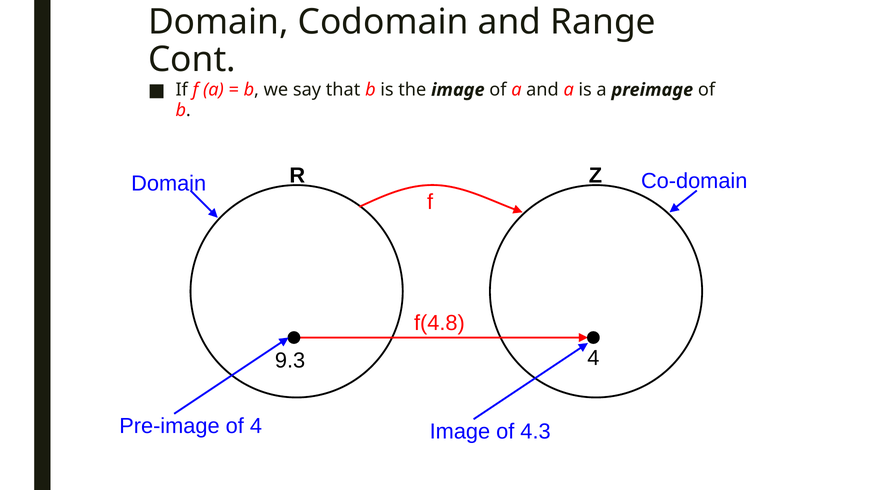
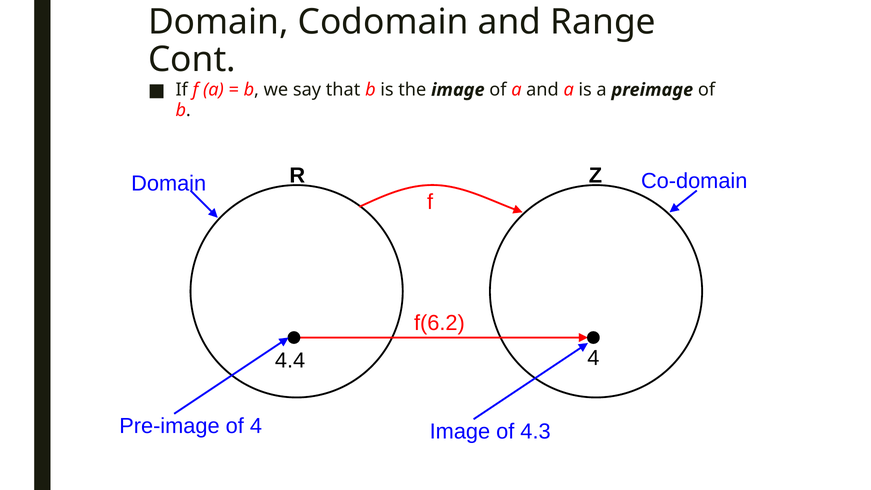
f(4.8: f(4.8 -> f(6.2 (439, 323)
9.3: 9.3 -> 4.4 (290, 361)
